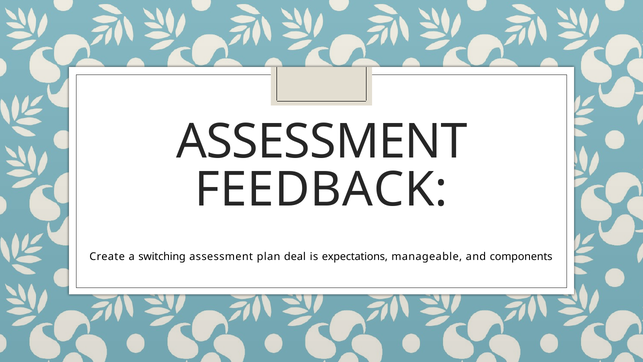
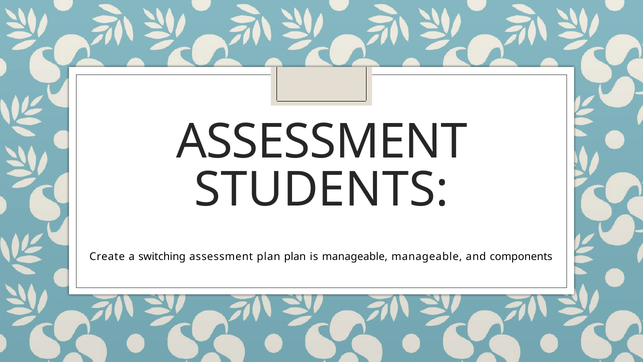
FEEDBACK: FEEDBACK -> STUDENTS (321, 190)
plan deal: deal -> plan (295, 256)
is expectations: expectations -> manageable (355, 256)
